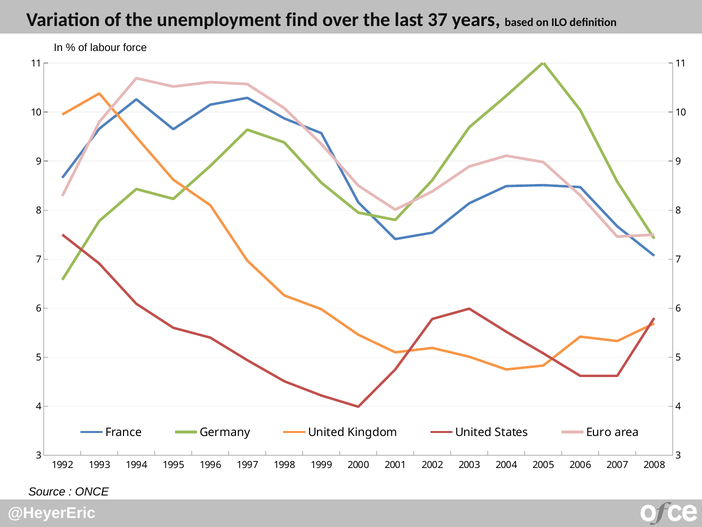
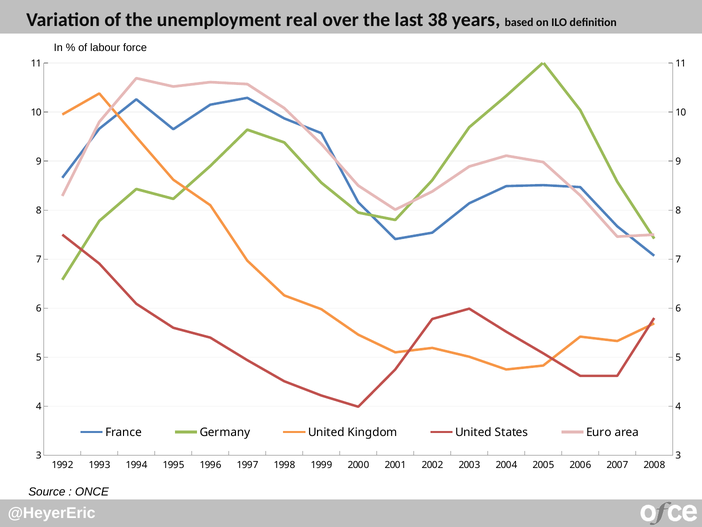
find: find -> real (302, 20)
37: 37 -> 38 (438, 20)
